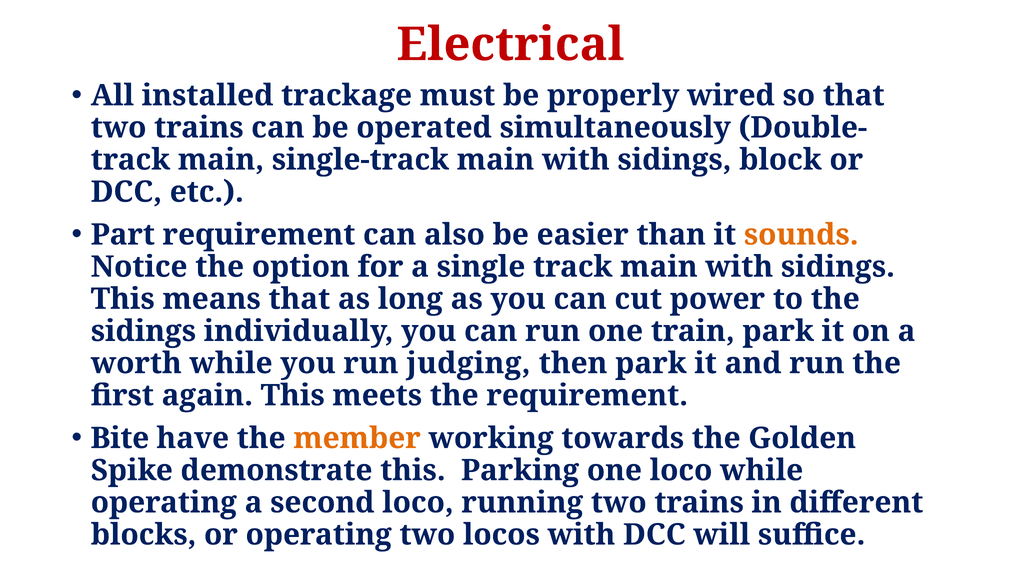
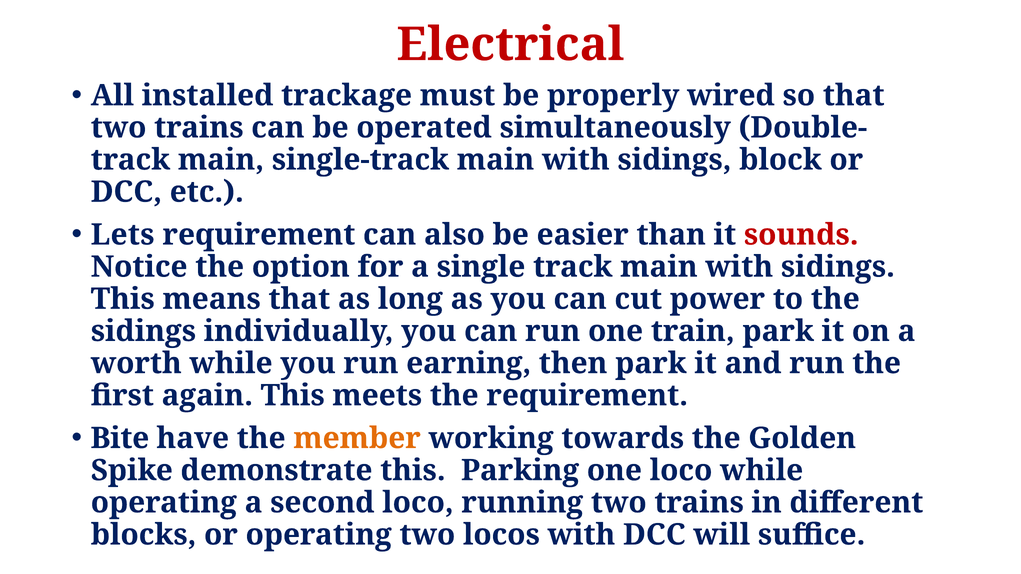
Part: Part -> Lets (123, 235)
sounds colour: orange -> red (801, 235)
judging: judging -> earning (469, 364)
